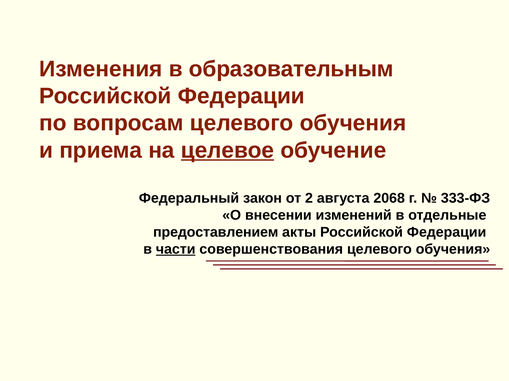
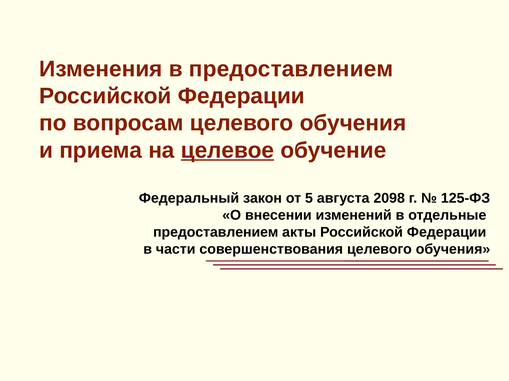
в образовательным: образовательным -> предоставлением (291, 69)
2: 2 -> 5 (309, 199)
2068: 2068 -> 2098 (389, 199)
333-ФЗ: 333-ФЗ -> 125-ФЗ (466, 199)
части underline: present -> none (176, 250)
